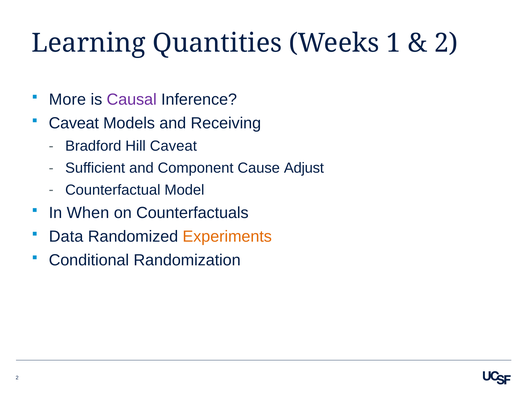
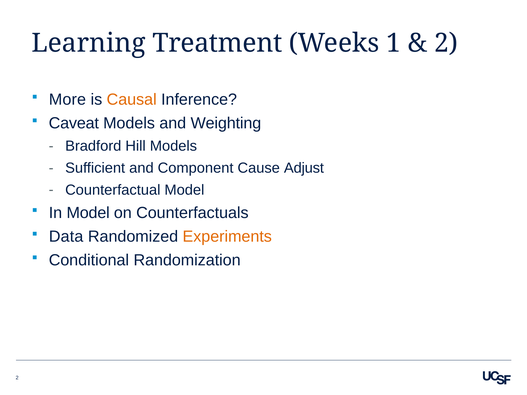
Quantities: Quantities -> Treatment (217, 43)
Causal colour: purple -> orange (132, 100)
Receiving: Receiving -> Weighting (226, 123)
Hill Caveat: Caveat -> Models (173, 146)
In When: When -> Model (88, 213)
